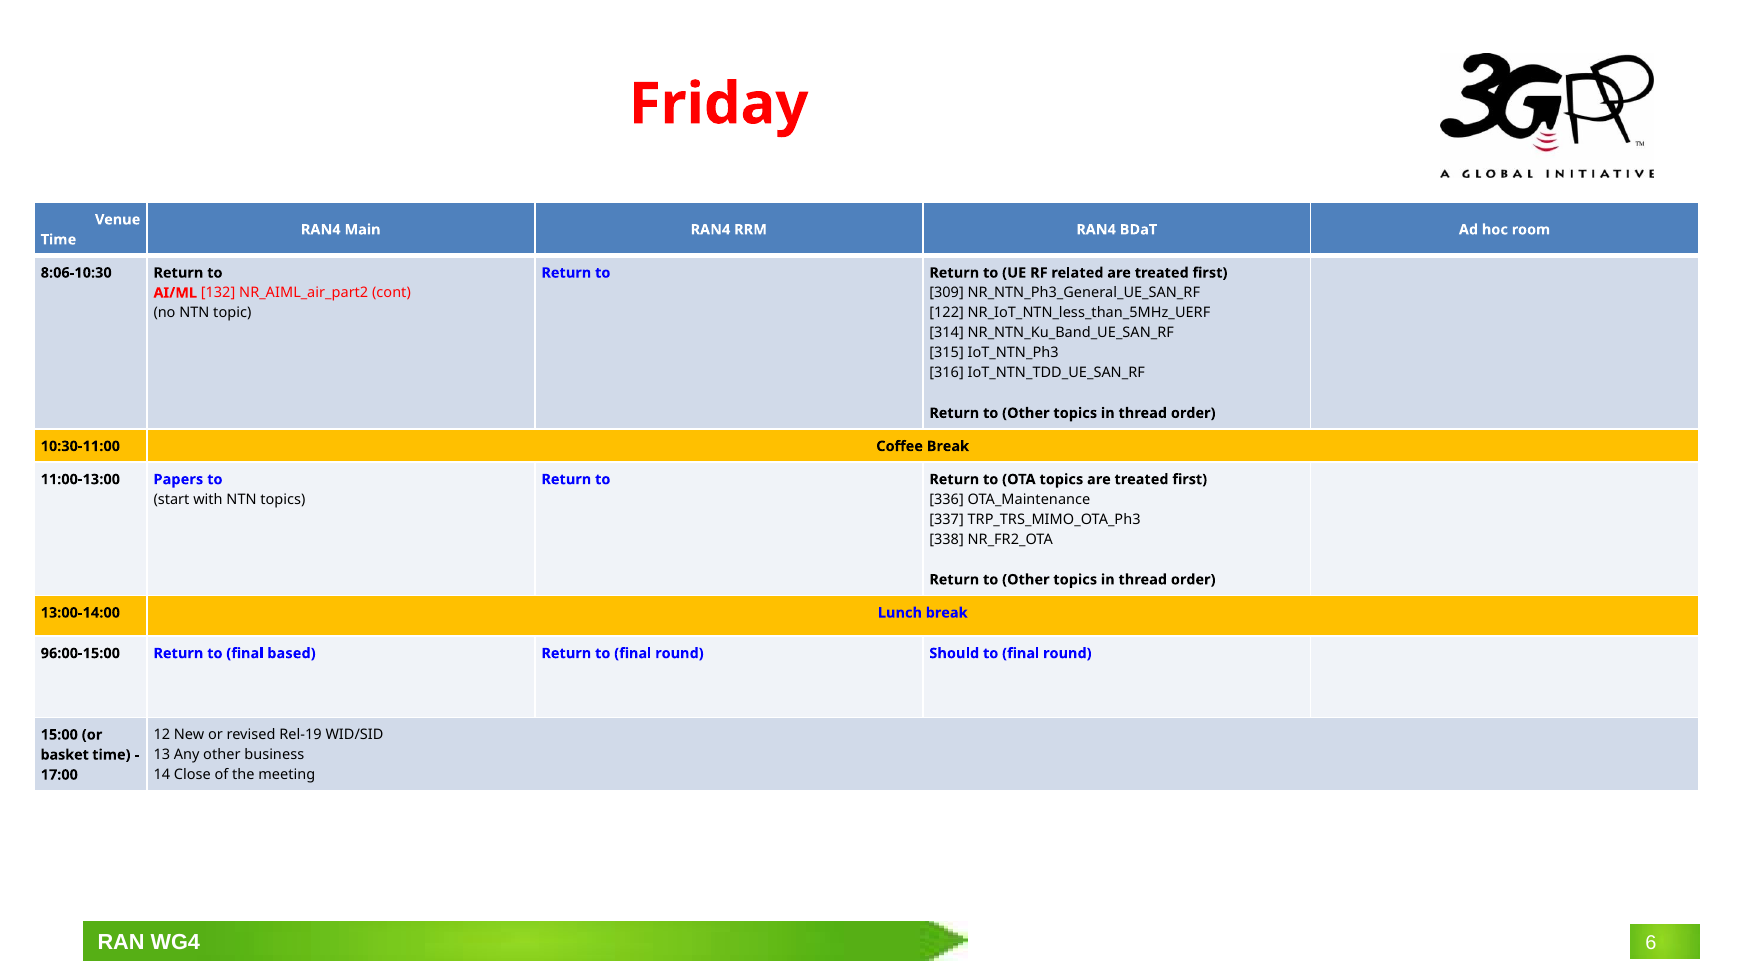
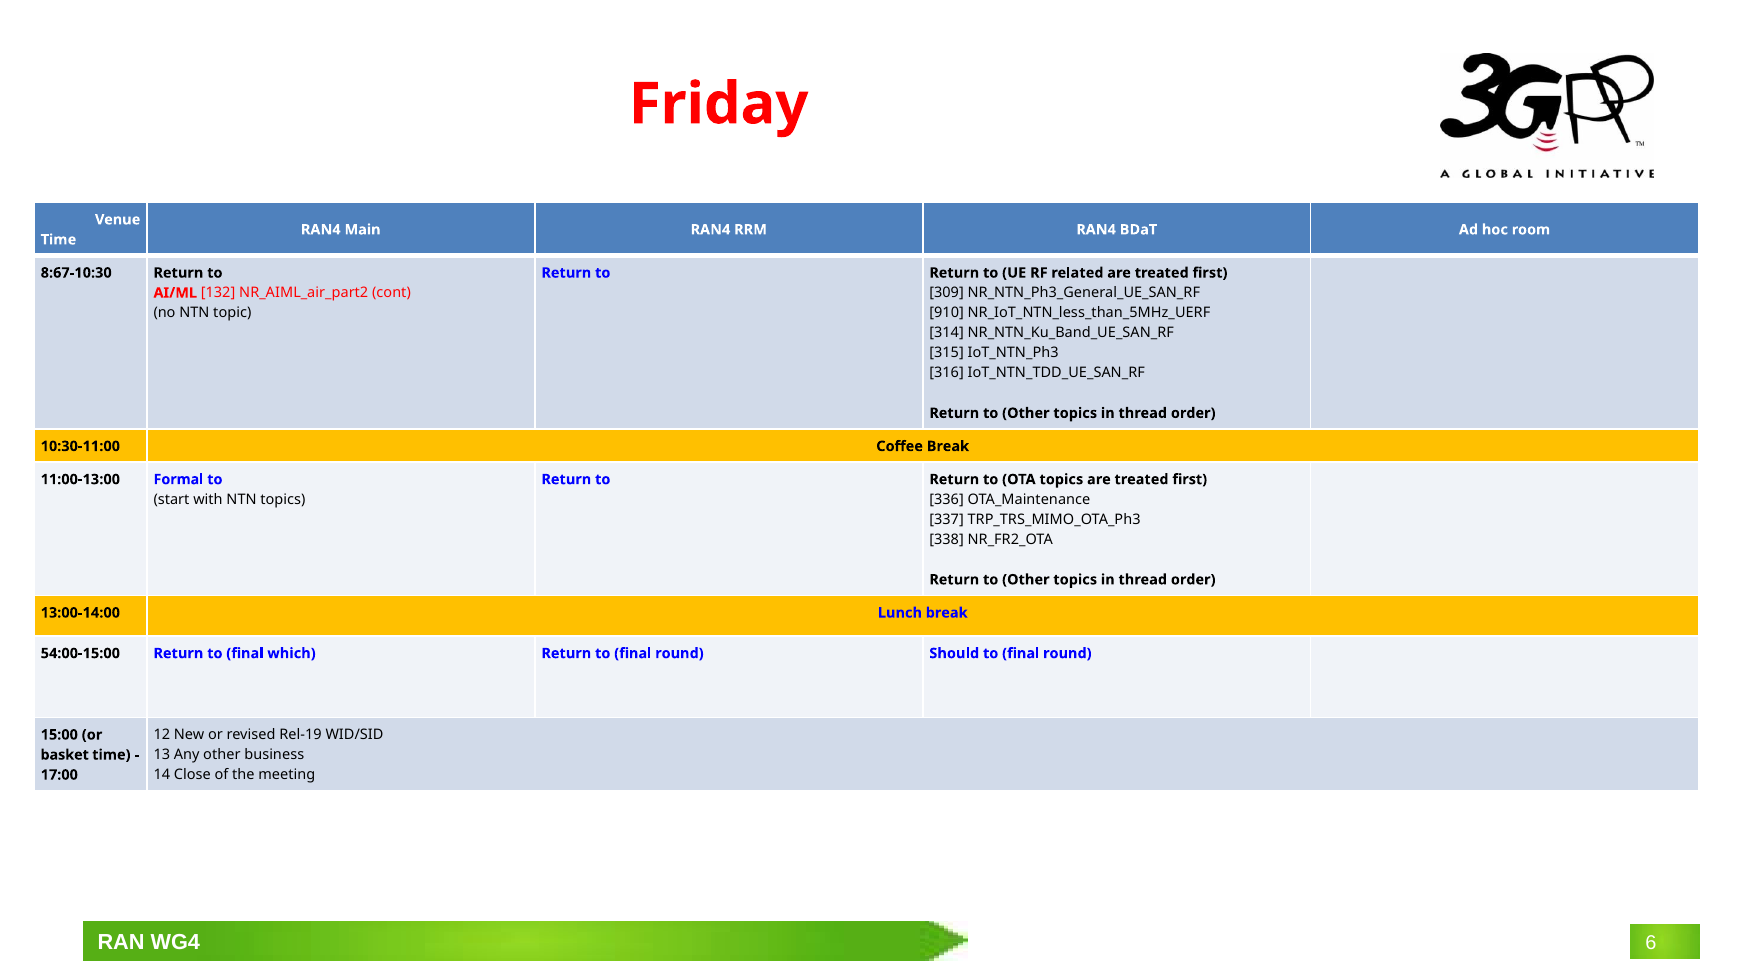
8:06-10:30: 8:06-10:30 -> 8:67-10:30 (76, 273)
122: 122 -> 910 (947, 313)
Papers: Papers -> Formal (178, 480)
96:00-15:00: 96:00-15:00 -> 54:00-15:00 (80, 654)
based: based -> which (291, 654)
